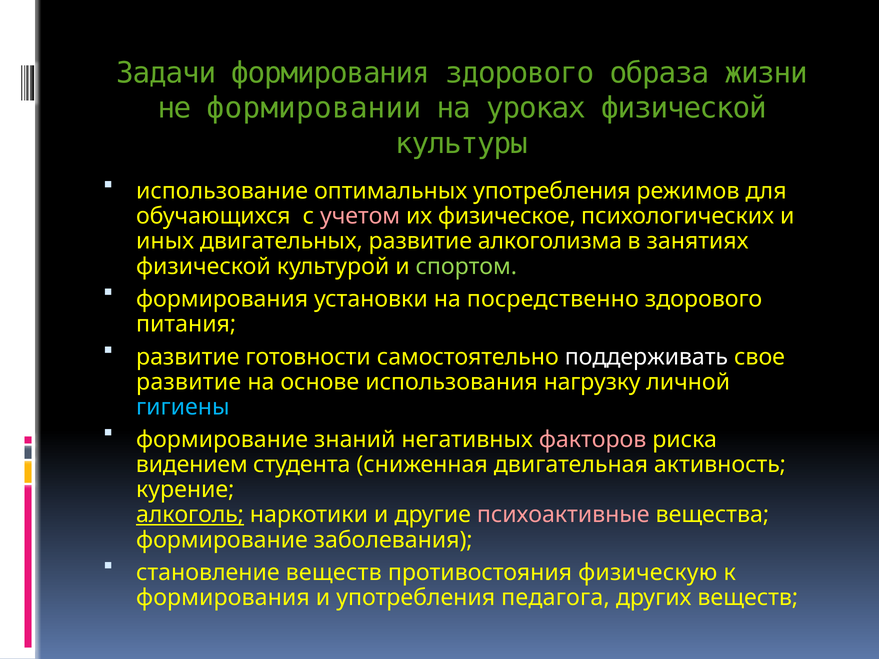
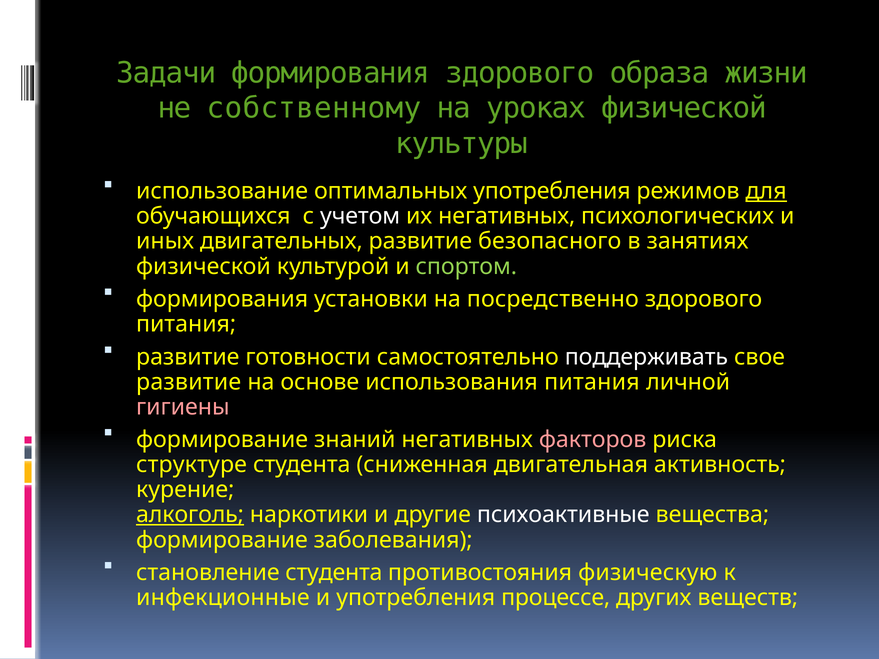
формировании: формировании -> собственному (314, 108)
для underline: none -> present (766, 191)
учетом colour: pink -> white (360, 216)
их физическое: физическое -> негативных (507, 216)
алкоголизма: алкоголизма -> безопасного (550, 241)
использования нагрузку: нагрузку -> питания (592, 382)
гигиены colour: light blue -> pink (183, 407)
видением: видением -> структуре (192, 465)
психоактивные colour: pink -> white (563, 515)
становление веществ: веществ -> студента (334, 573)
формирования: формирования -> инфекционные (223, 598)
педагога: педагога -> процессе (556, 598)
